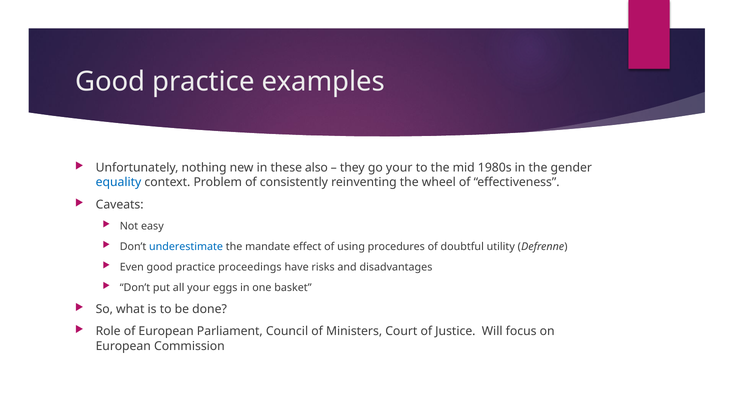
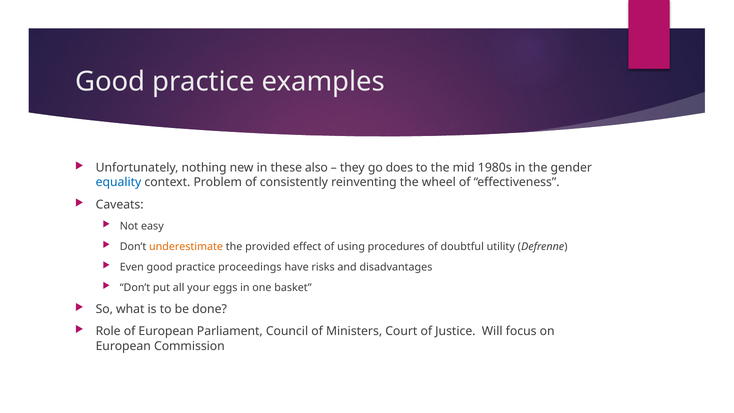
go your: your -> does (399, 168)
underestimate colour: blue -> orange (186, 246)
mandate: mandate -> provided (268, 246)
